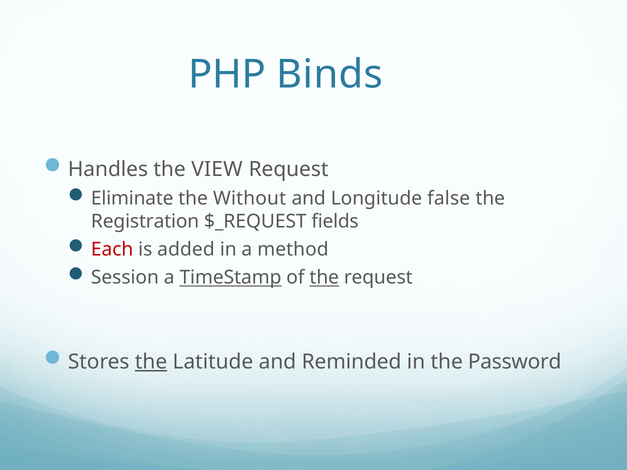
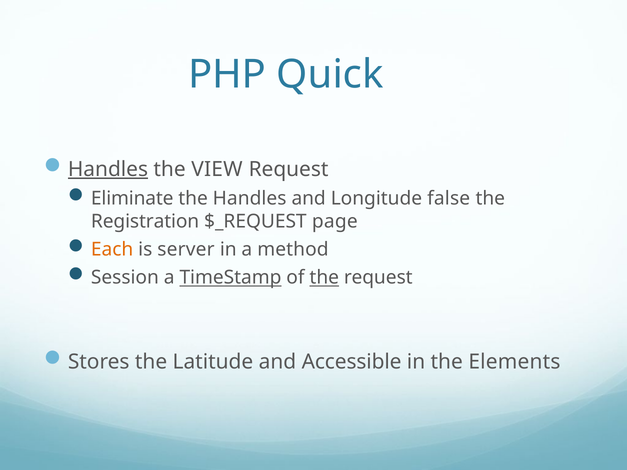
Binds: Binds -> Quick (330, 75)
Handles underline: none -> present (108, 169)
the Without: Without -> Handles (250, 198)
fields: fields -> page (335, 221)
Each colour: red -> orange (112, 250)
added: added -> server (186, 250)
the underline: present -> none (151, 362)
Reminded: Reminded -> Accessible (352, 362)
Password: Password -> Elements (514, 362)
